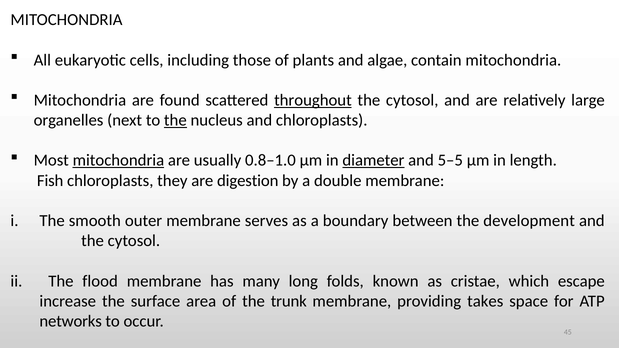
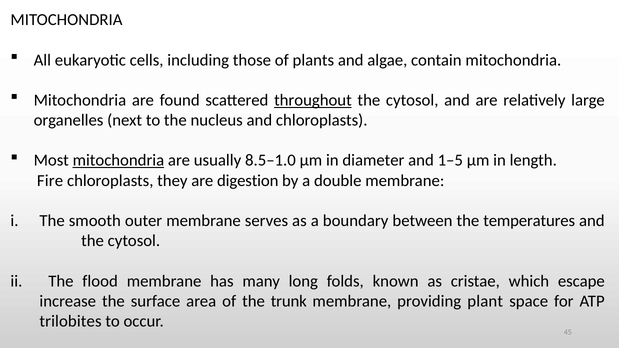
the underline: present -> none (175, 120)
0.8–1.0: 0.8–1.0 -> 8.5–1.0 (270, 161)
diameter underline: present -> none (373, 161)
5–5: 5–5 -> 1–5 (450, 161)
Fish: Fish -> Fire (50, 181)
development: development -> temperatures (529, 221)
takes: takes -> plant (485, 301)
networks: networks -> trilobites (71, 321)
